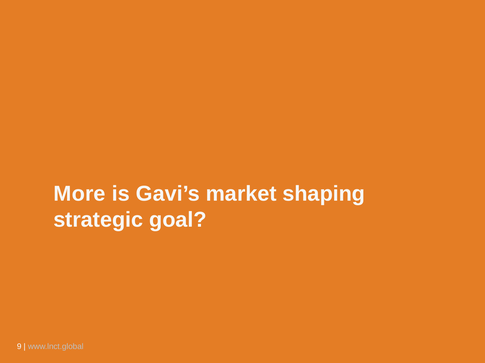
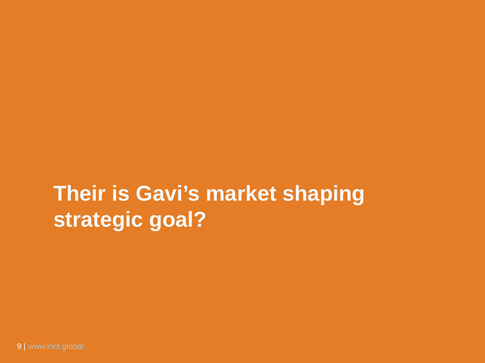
More: More -> Their (80, 194)
